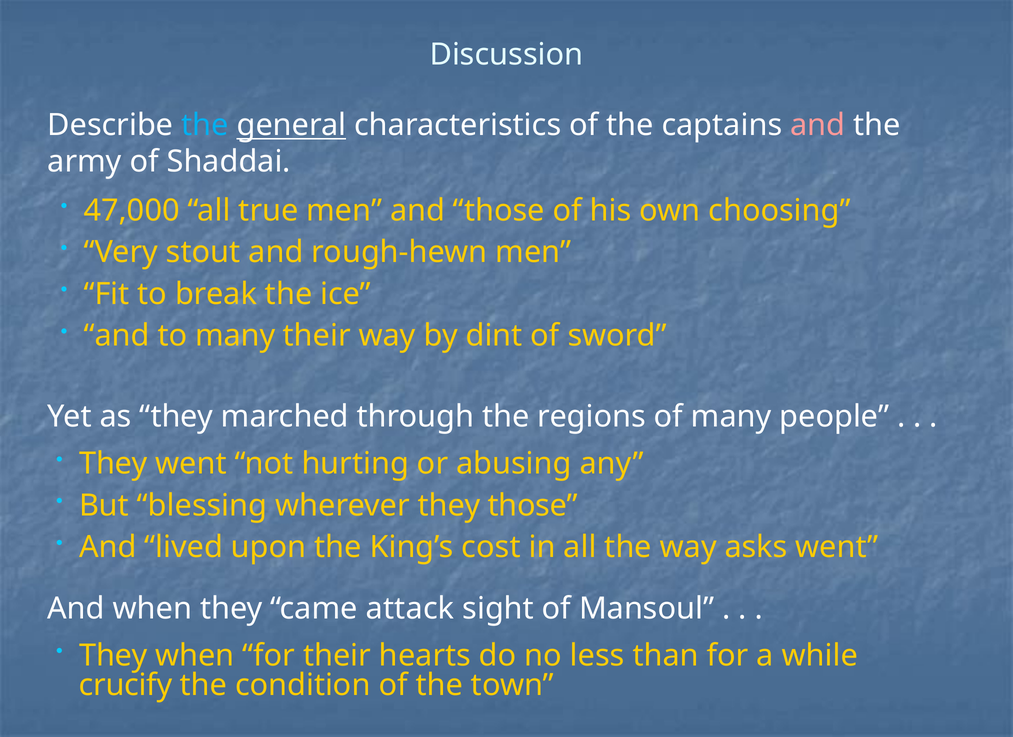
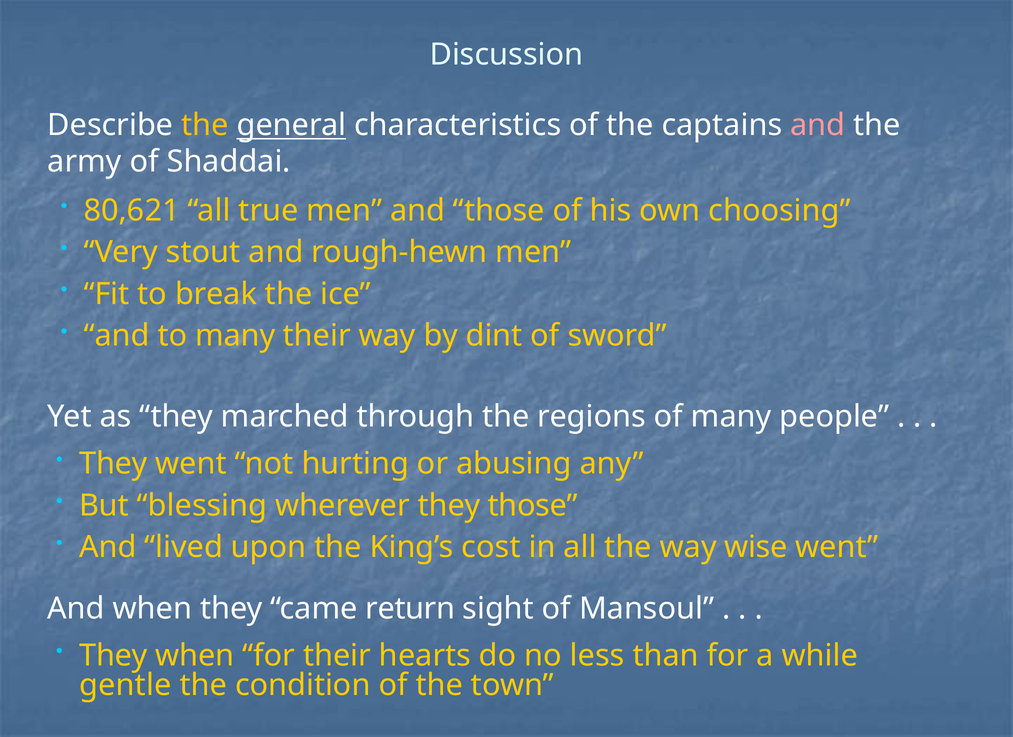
the colour: light blue -> yellow (205, 125)
47,000: 47,000 -> 80,621 (132, 210)
asks: asks -> wise (756, 547)
attack: attack -> return (410, 608)
crucify: crucify -> gentle (125, 685)
